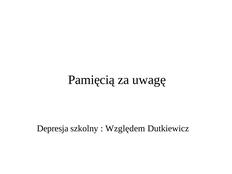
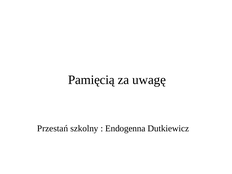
Depresja: Depresja -> Przestań (53, 128)
Względem: Względem -> Endogenna (125, 128)
